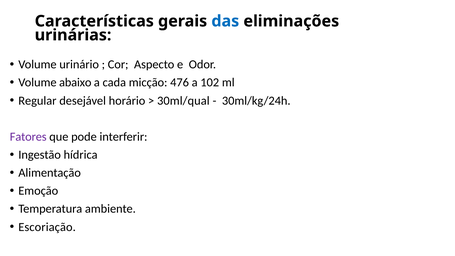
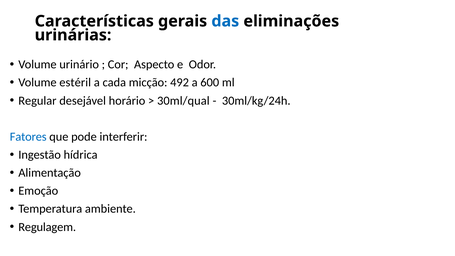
abaixo: abaixo -> estéril (75, 83)
476: 476 -> 492 (180, 83)
102: 102 -> 600 (210, 83)
Fatores colour: purple -> blue (28, 137)
Escoriação: Escoriação -> Regulagem (47, 227)
